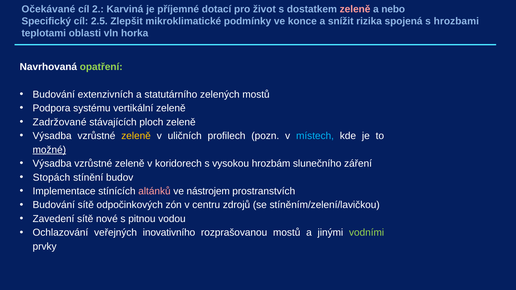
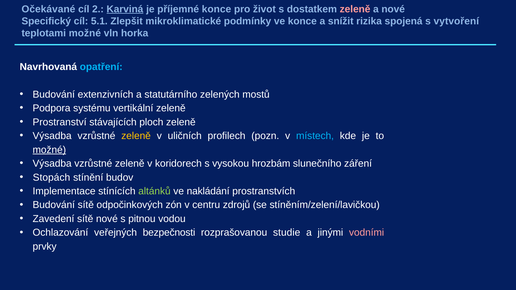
Karviná underline: none -> present (125, 9)
příjemné dotací: dotací -> konce (217, 9)
a nebo: nebo -> nové (393, 9)
2.5: 2.5 -> 5.1 (99, 21)
hrozbami: hrozbami -> vytvoření (456, 21)
teplotami oblasti: oblasti -> možné (85, 33)
opatření colour: light green -> light blue (101, 67)
Zadržované: Zadržované -> Prostranství (60, 122)
altánků colour: pink -> light green (154, 191)
nástrojem: nástrojem -> nakládání (208, 191)
inovativního: inovativního -> bezpečnosti (169, 233)
rozprašovanou mostů: mostů -> studie (287, 233)
vodními colour: light green -> pink (367, 233)
